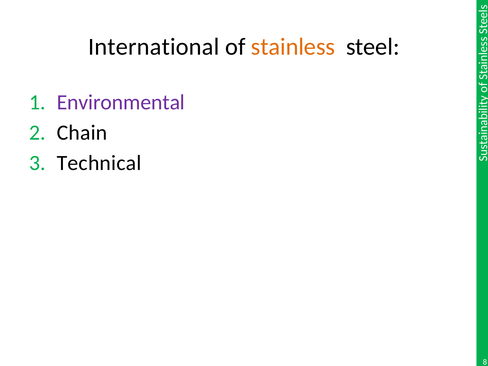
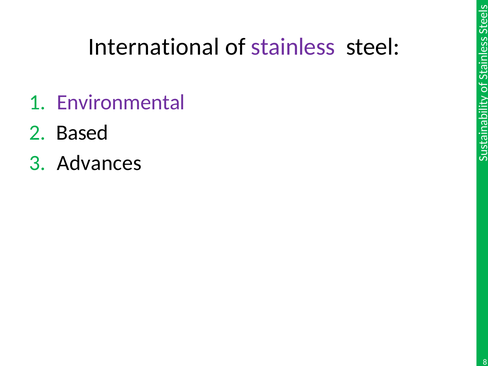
stainless colour: orange -> purple (293, 47)
Chain: Chain -> Based (82, 133)
Technical: Technical -> Advances (99, 163)
